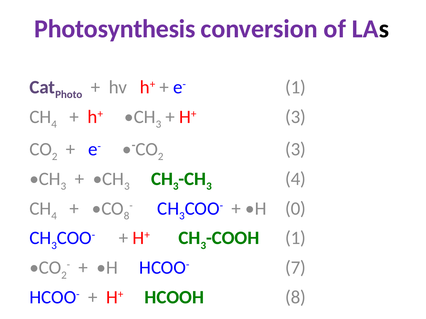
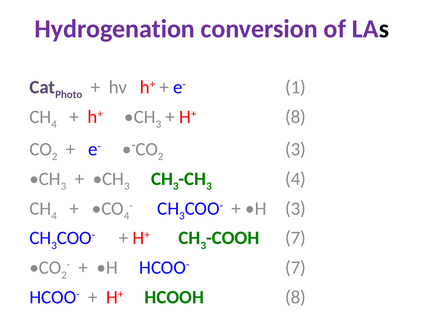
Photosynthesis: Photosynthesis -> Hydrogenation (115, 29)
H+ 3: 3 -> 8 (296, 117)
8: 8 -> 4 (127, 216)
H 0: 0 -> 3 (296, 209)
1: 1 -> 7 (296, 238)
